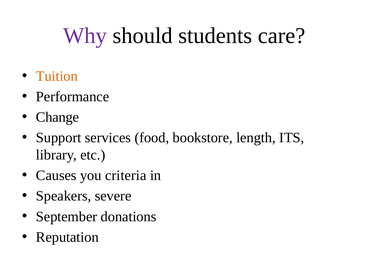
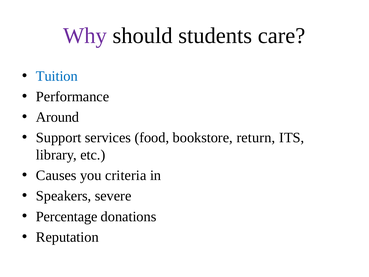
Tuition colour: orange -> blue (57, 76)
Change: Change -> Around (58, 117)
length: length -> return (256, 138)
September: September -> Percentage (67, 216)
